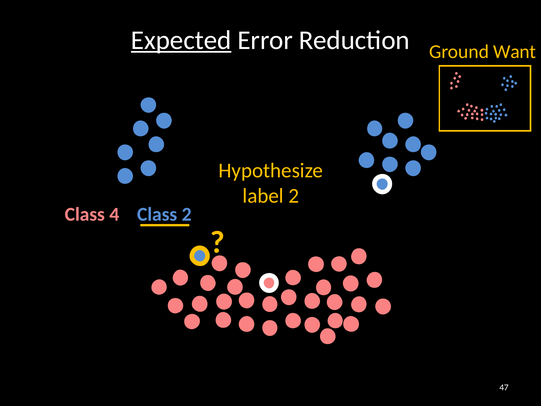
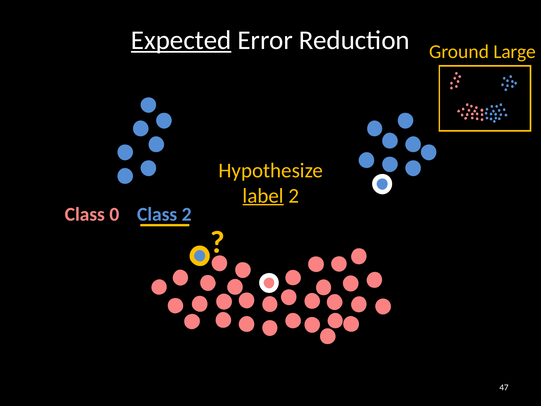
Want: Want -> Large (515, 52)
label underline: none -> present (263, 196)
4: 4 -> 0 (114, 214)
